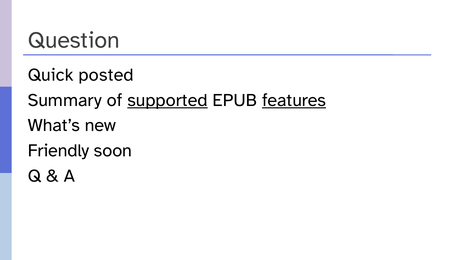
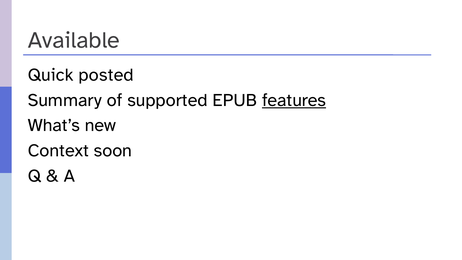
Question: Question -> Available (74, 40)
supported underline: present -> none (167, 100)
Friendly: Friendly -> Context (58, 151)
